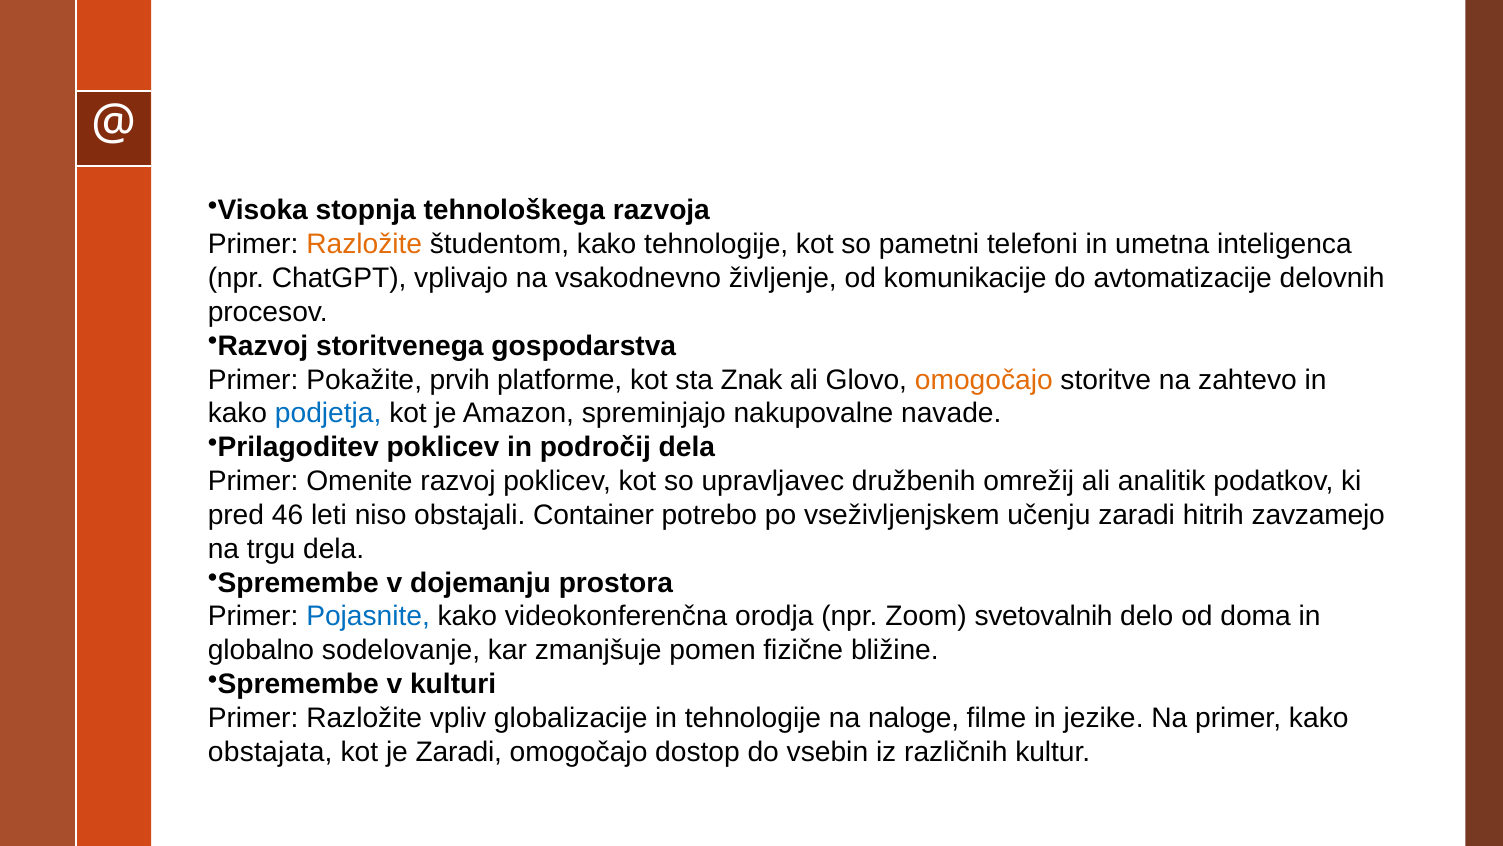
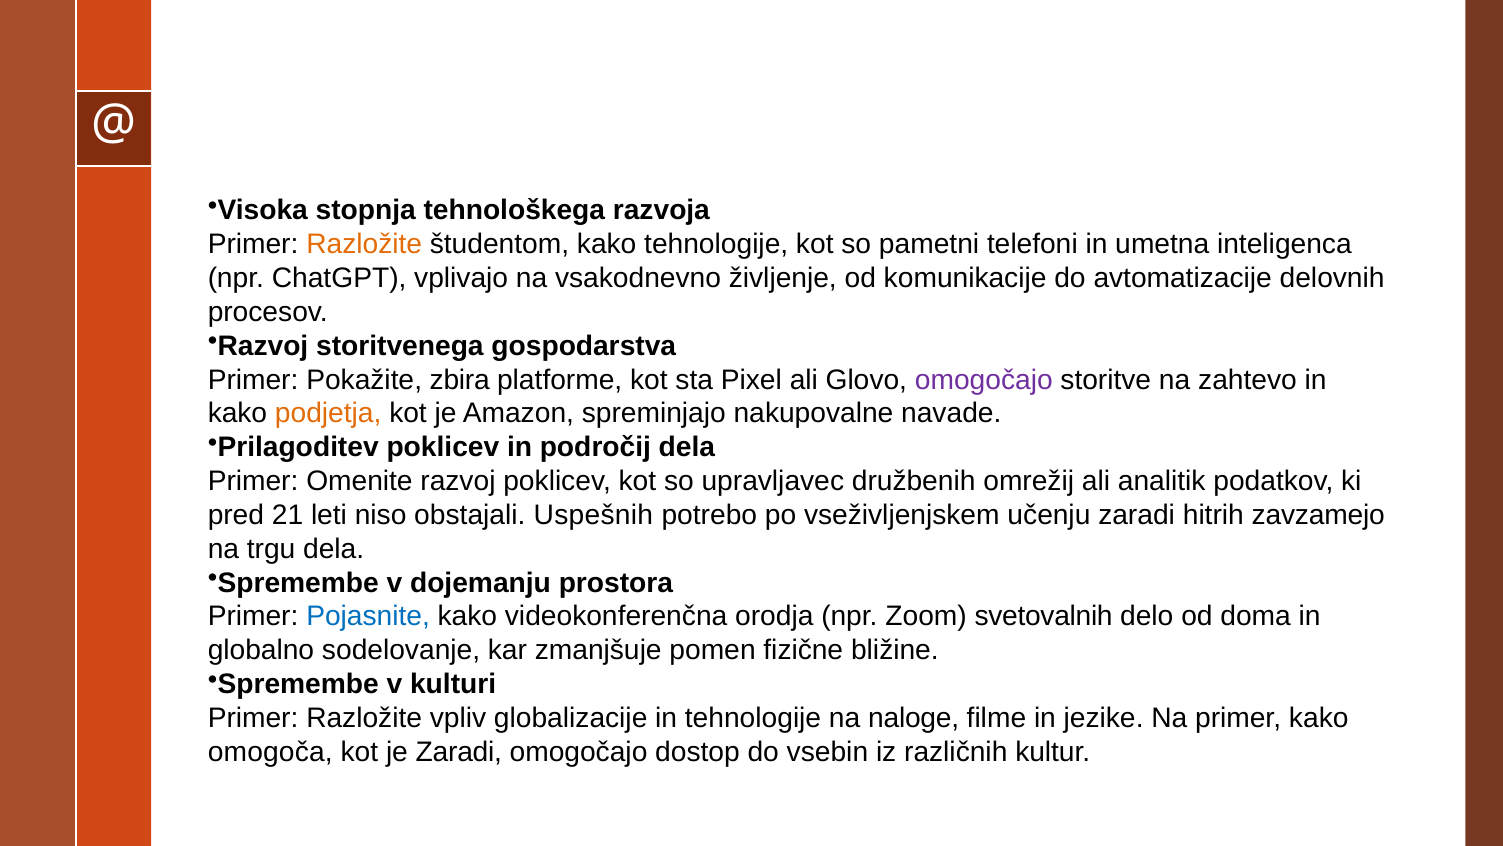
prvih: prvih -> zbira (460, 380)
Znak: Znak -> Pixel (751, 380)
omogočajo colour: orange -> purple (984, 380)
podjetja colour: blue -> orange (328, 413)
46: 46 -> 21 (288, 515)
Container: Container -> Uspešnih (593, 515)
obstajata: obstajata -> omogoča (270, 752)
